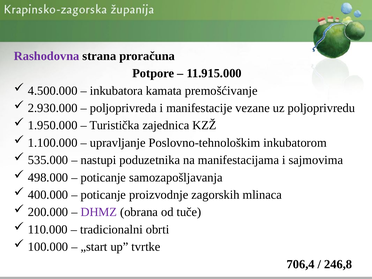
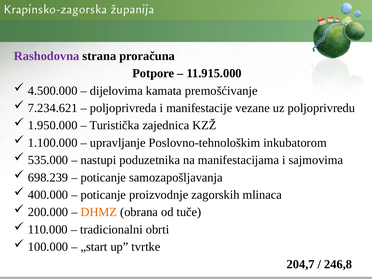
inkubatora: inkubatora -> dijelovima (116, 91)
2.930.000: 2.930.000 -> 7.234.621 (53, 108)
498.000: 498.000 -> 698.239 (48, 177)
DHMZ colour: purple -> orange (99, 212)
706,4: 706,4 -> 204,7 (301, 264)
